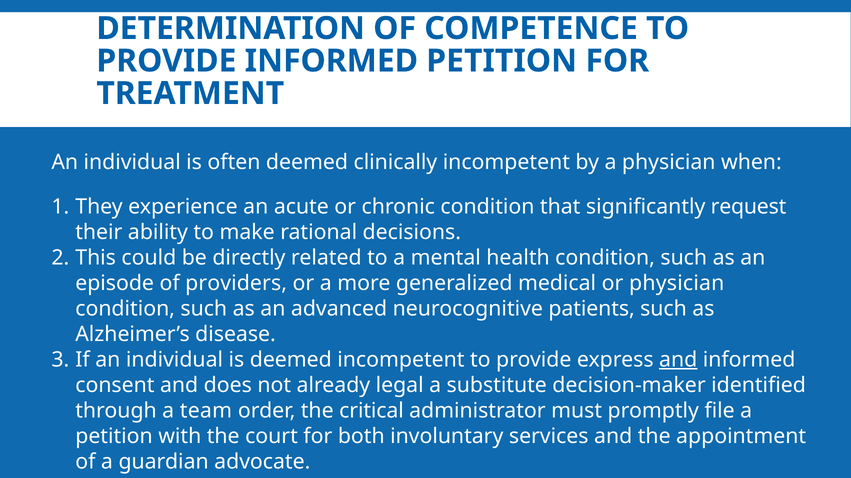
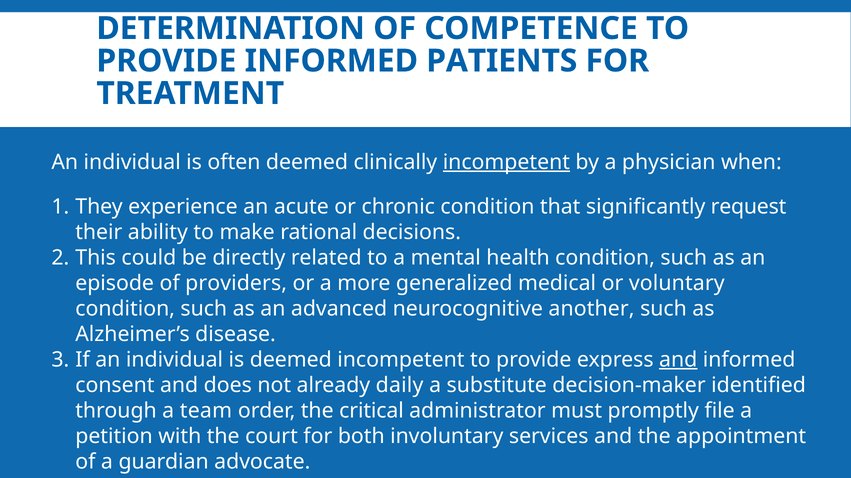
INFORMED PETITION: PETITION -> PATIENTS (502, 61)
incompetent underline: none -> present (506, 162)
or physician: physician -> voluntary (677, 284)
patients: patients -> another (592, 309)
legal: legal -> daily (400, 386)
